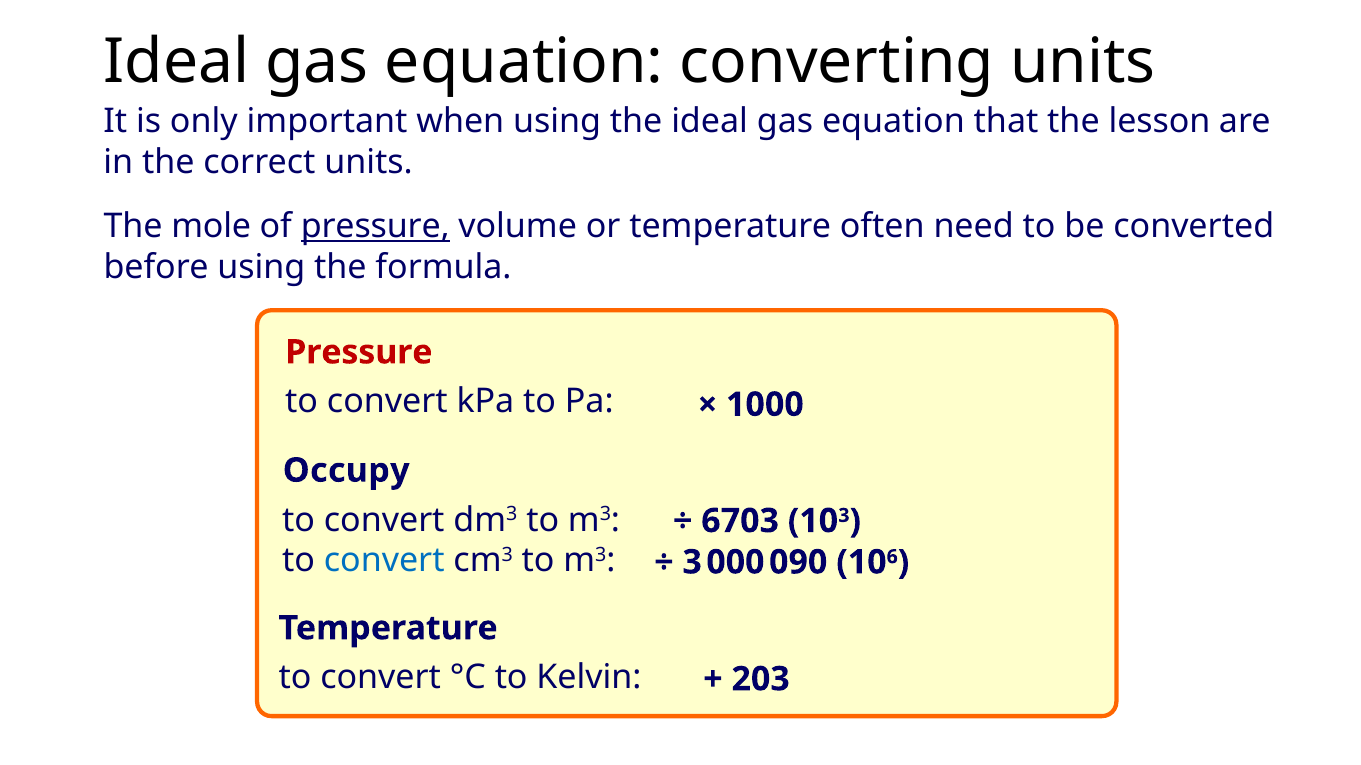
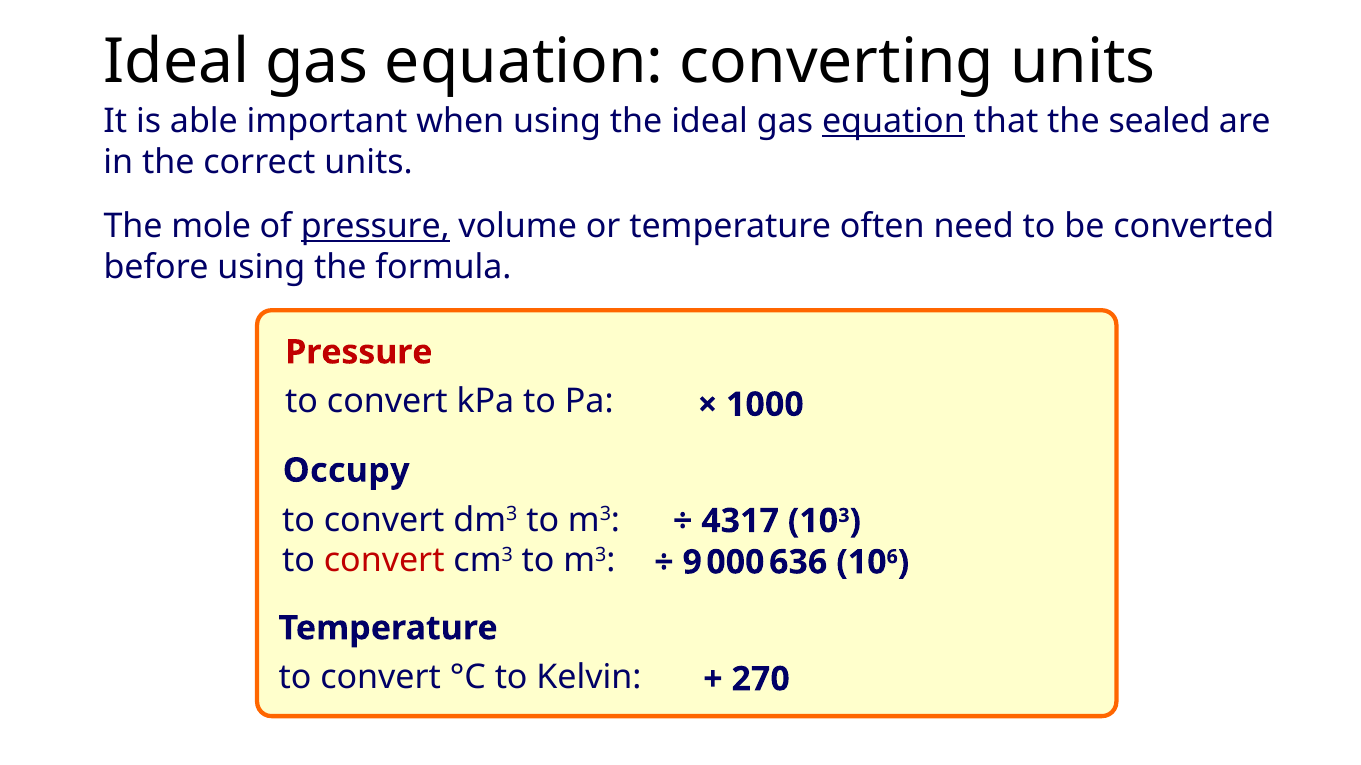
only: only -> able (204, 122)
equation underline: none -> present (893, 122)
lesson: lesson -> sealed (1160, 122)
6703: 6703 -> 4317 (740, 521)
convert colour: blue -> red (384, 561)
3: 3 -> 9 (692, 563)
090: 090 -> 636 (798, 563)
203: 203 -> 270 (761, 680)
